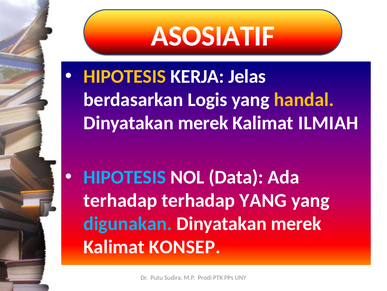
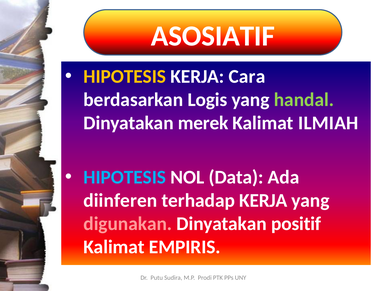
Jelas: Jelas -> Cara (247, 76)
handal colour: yellow -> light green (304, 99)
terhadap: terhadap -> diinferen (120, 200)
terhadap YANG: YANG -> KERJA (263, 200)
digunakan colour: light blue -> pink (128, 223)
merek: merek -> positif (296, 223)
KONSEP: KONSEP -> EMPIRIS (185, 246)
